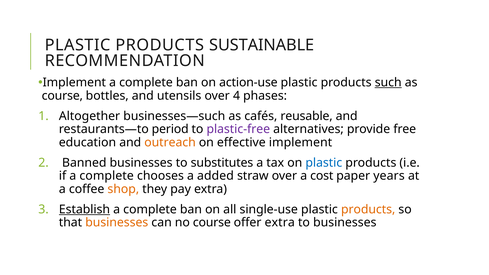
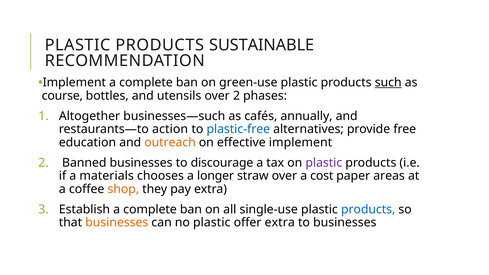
action-use: action-use -> green-use (248, 82)
over 4: 4 -> 2 (237, 96)
reusable: reusable -> annually (307, 116)
period: period -> action (170, 129)
plastic-free colour: purple -> blue (238, 129)
substitutes: substitutes -> discourage (222, 163)
plastic colour: blue -> purple (324, 163)
if a complete: complete -> materials (107, 176)
added: added -> longer (216, 176)
years: years -> areas (389, 176)
Establish underline: present -> none (84, 209)
products colour: orange -> blue (368, 209)
no course: course -> plastic (212, 223)
